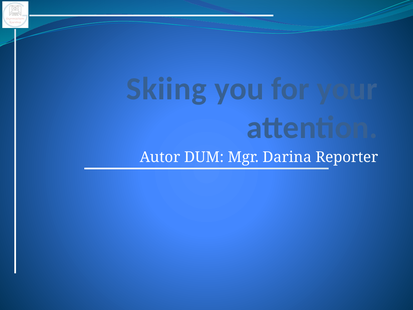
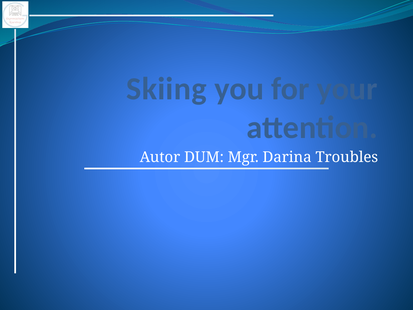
Reporter: Reporter -> Troubles (347, 157)
